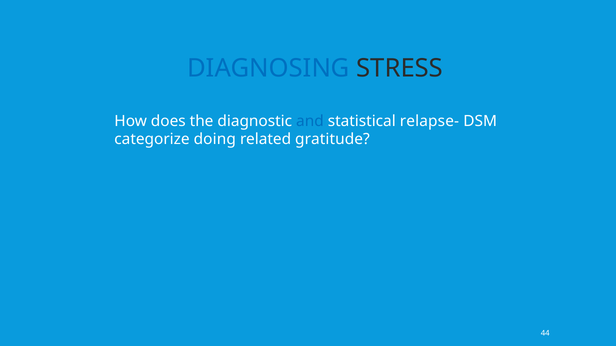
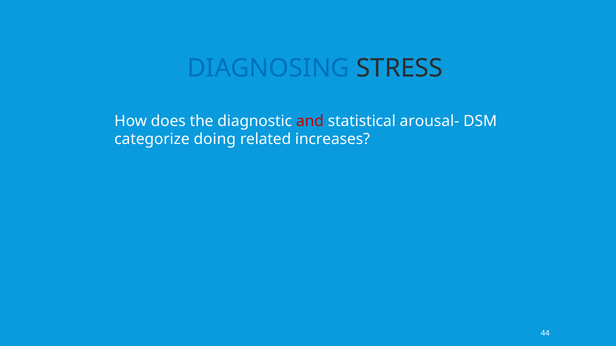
and colour: blue -> red (310, 121)
relapse-: relapse- -> arousal- (429, 121)
gratitude: gratitude -> increases (332, 140)
